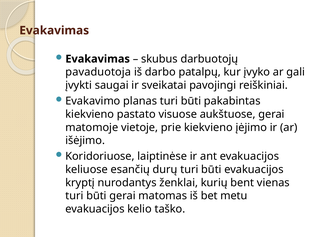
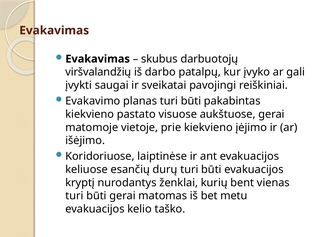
pavaduotoja: pavaduotoja -> viršvalandžių (98, 72)
